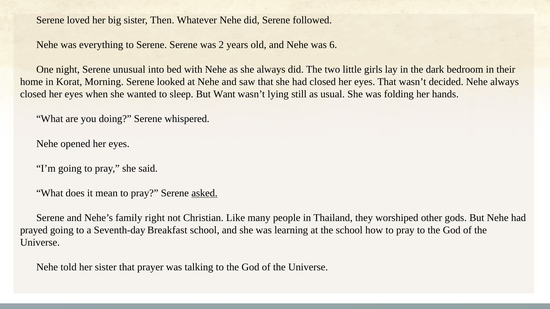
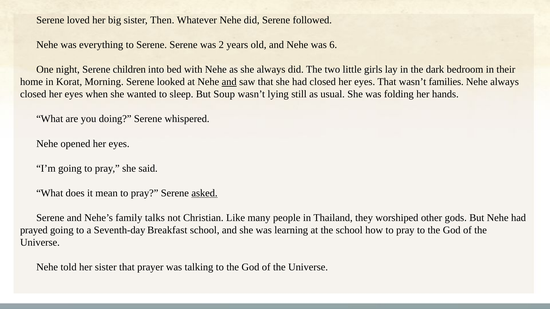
unusual: unusual -> children (129, 70)
and underline: none -> present (229, 82)
decided: decided -> families (446, 82)
Want: Want -> Soup (224, 94)
right: right -> talks (155, 218)
